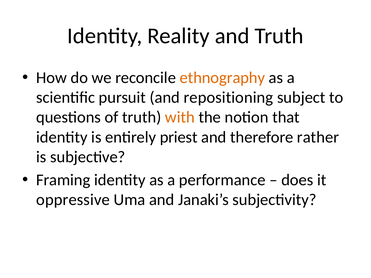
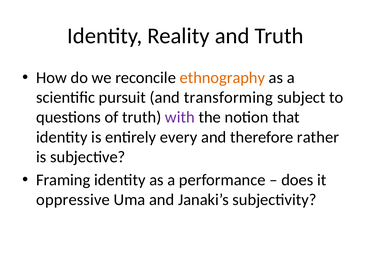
repositioning: repositioning -> transforming (228, 98)
with colour: orange -> purple (180, 117)
priest: priest -> every (179, 137)
